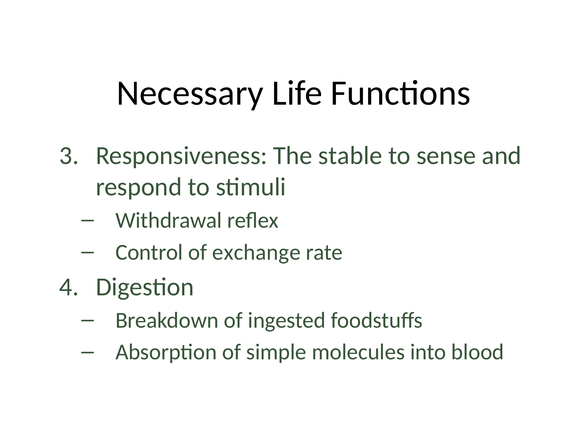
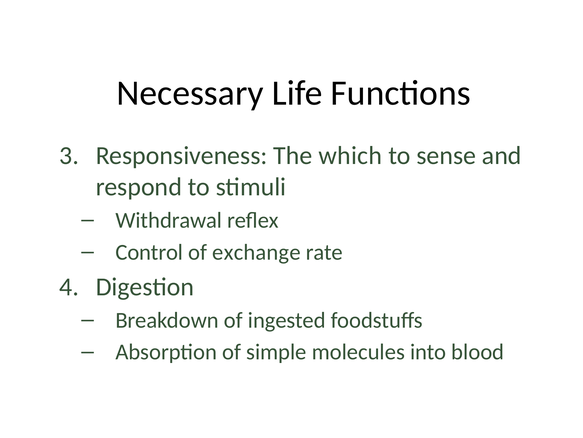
stable: stable -> which (350, 155)
